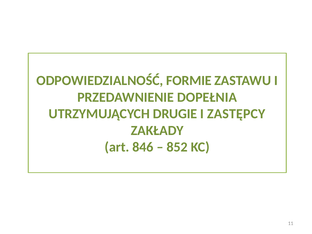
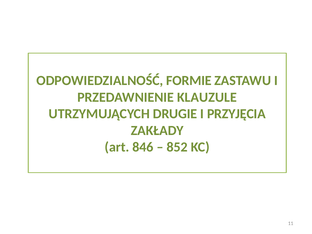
DOPEŁNIA: DOPEŁNIA -> KLAUZULE (207, 97)
ZASTĘPCY: ZASTĘPCY -> PRZYJĘCIA (236, 114)
